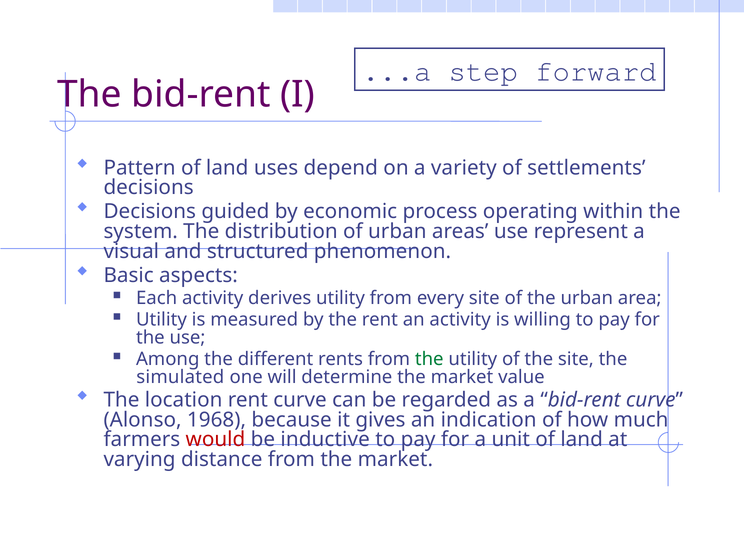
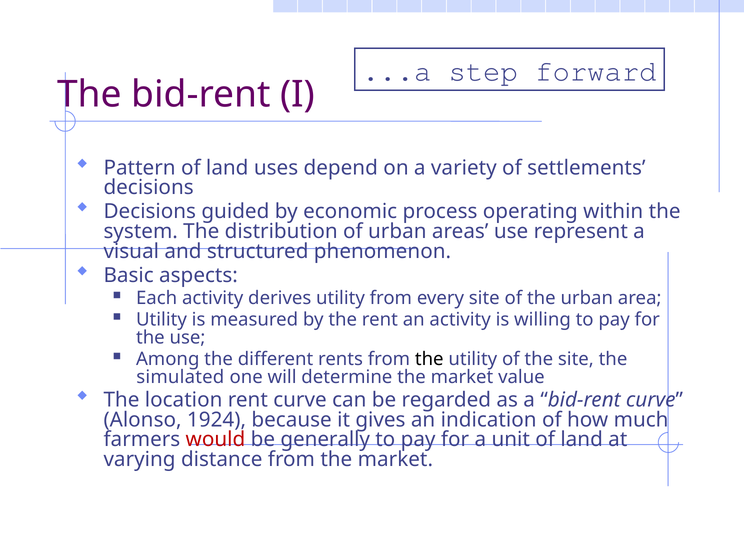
the colour: green -> black (429, 359)
1968: 1968 -> 1924 (217, 420)
inductive: inductive -> generally (325, 440)
